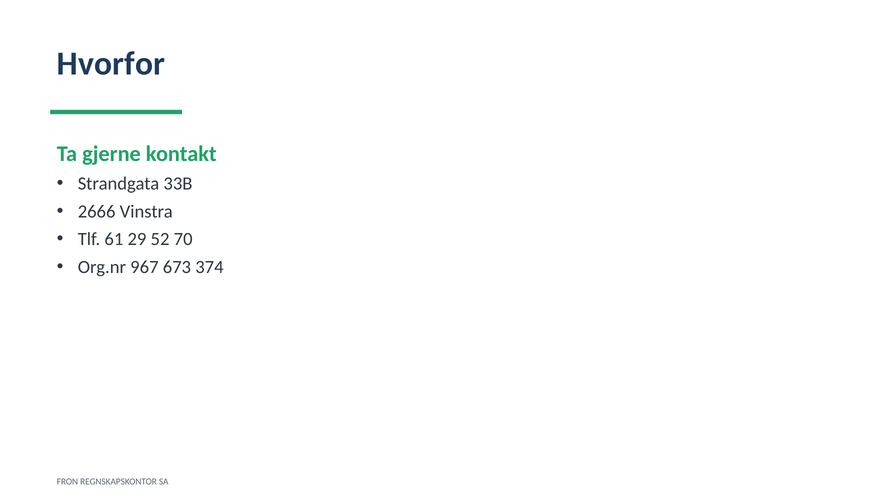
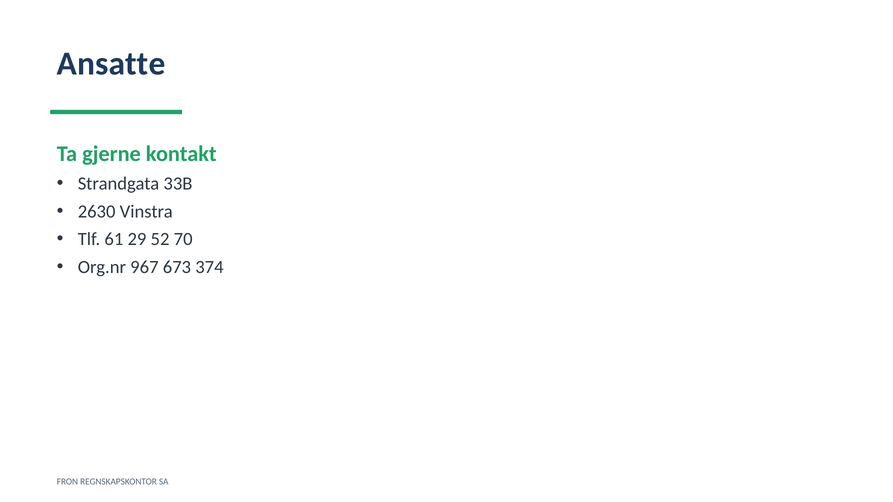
Hvorfor: Hvorfor -> Ansatte (111, 64)
2666: 2666 -> 2630 (97, 212)
